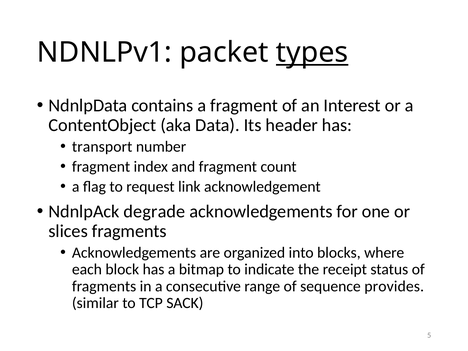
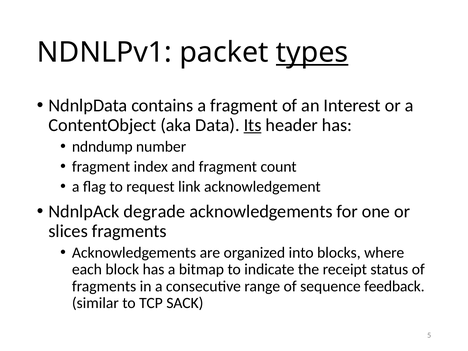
Its underline: none -> present (253, 125)
transport: transport -> ndndump (102, 147)
provides: provides -> feedback (394, 286)
